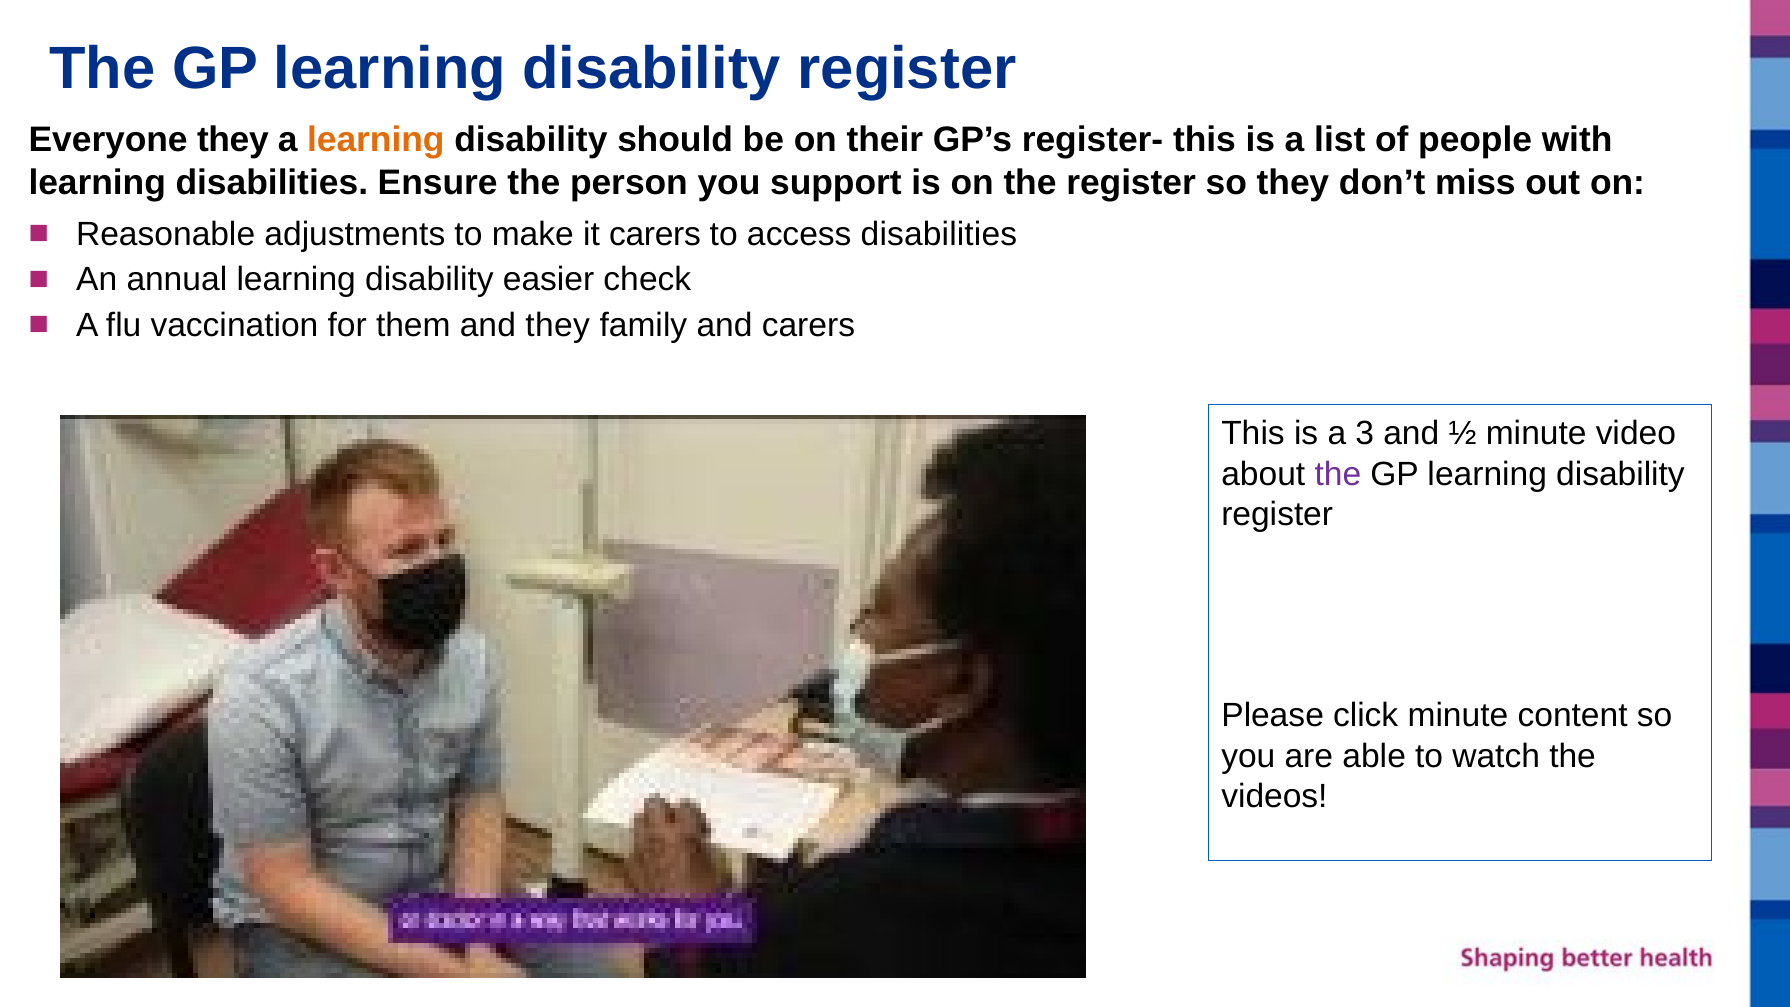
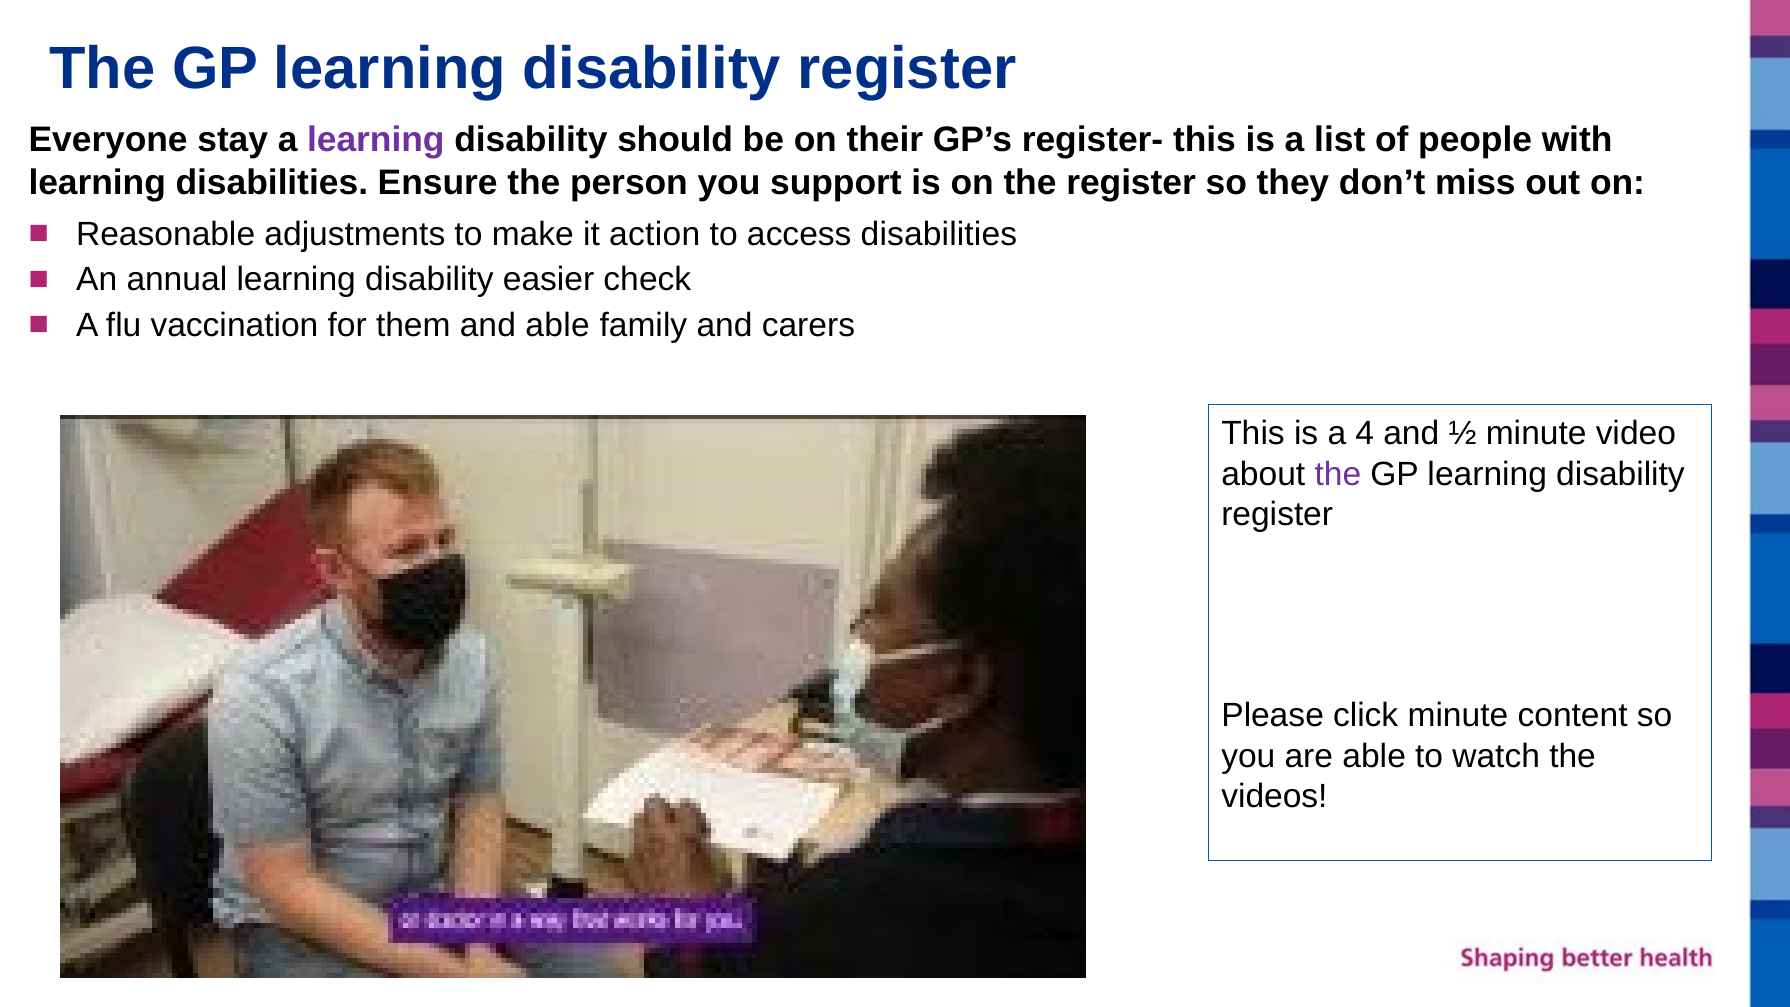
Everyone they: they -> stay (233, 140)
learning colour: orange -> purple (376, 140)
it carers: carers -> action (655, 234)
and they: they -> able (558, 325)
3: 3 -> 4 (1365, 434)
